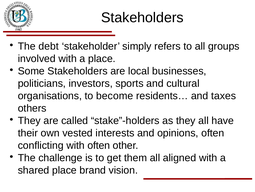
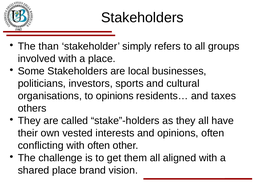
debt: debt -> than (49, 46)
to become: become -> opinions (115, 96)
